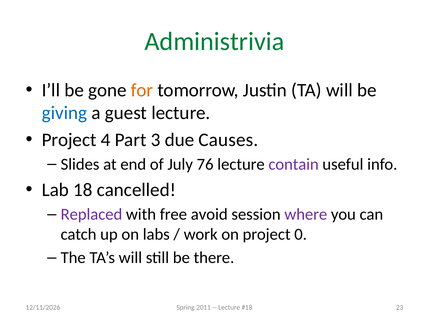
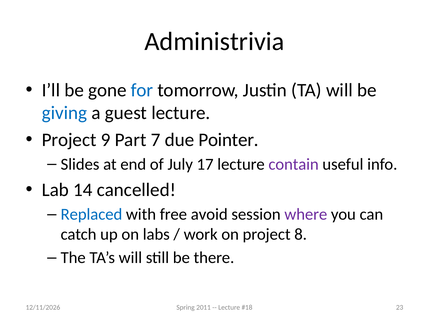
Administrivia colour: green -> black (214, 42)
for colour: orange -> blue (142, 90)
4: 4 -> 9 (106, 140)
3: 3 -> 7 (156, 140)
Causes: Causes -> Pointer (229, 140)
76: 76 -> 17 (205, 164)
18: 18 -> 14 (83, 190)
Replaced colour: purple -> blue (91, 214)
0: 0 -> 8 (301, 234)
